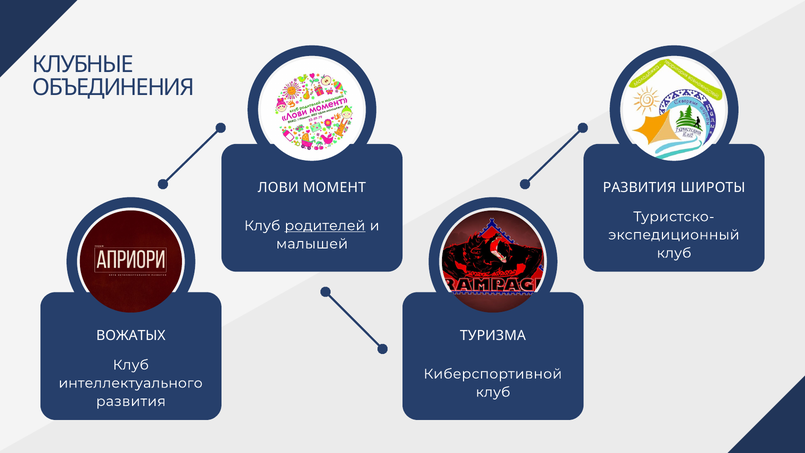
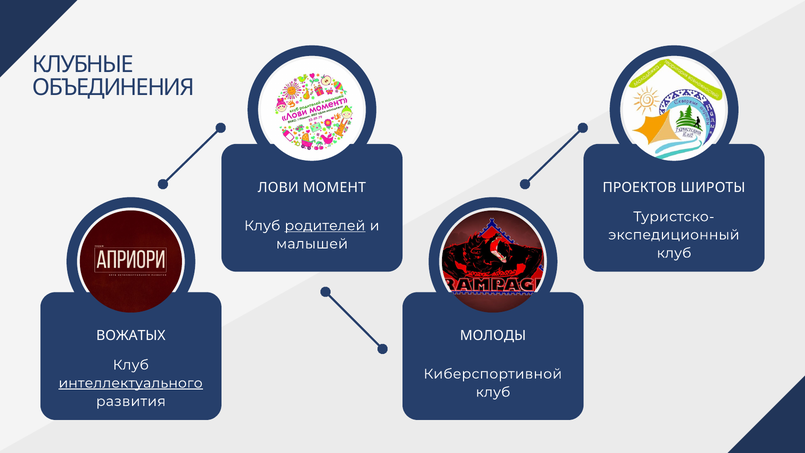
МОМЕНТ РАЗВИТИЯ: РАЗВИТИЯ -> ПРОЕКТОВ (639, 188)
ТУРИЗМА: ТУРИЗМА -> МОЛОДЫ (493, 336)
интеллектуального underline: none -> present (131, 383)
